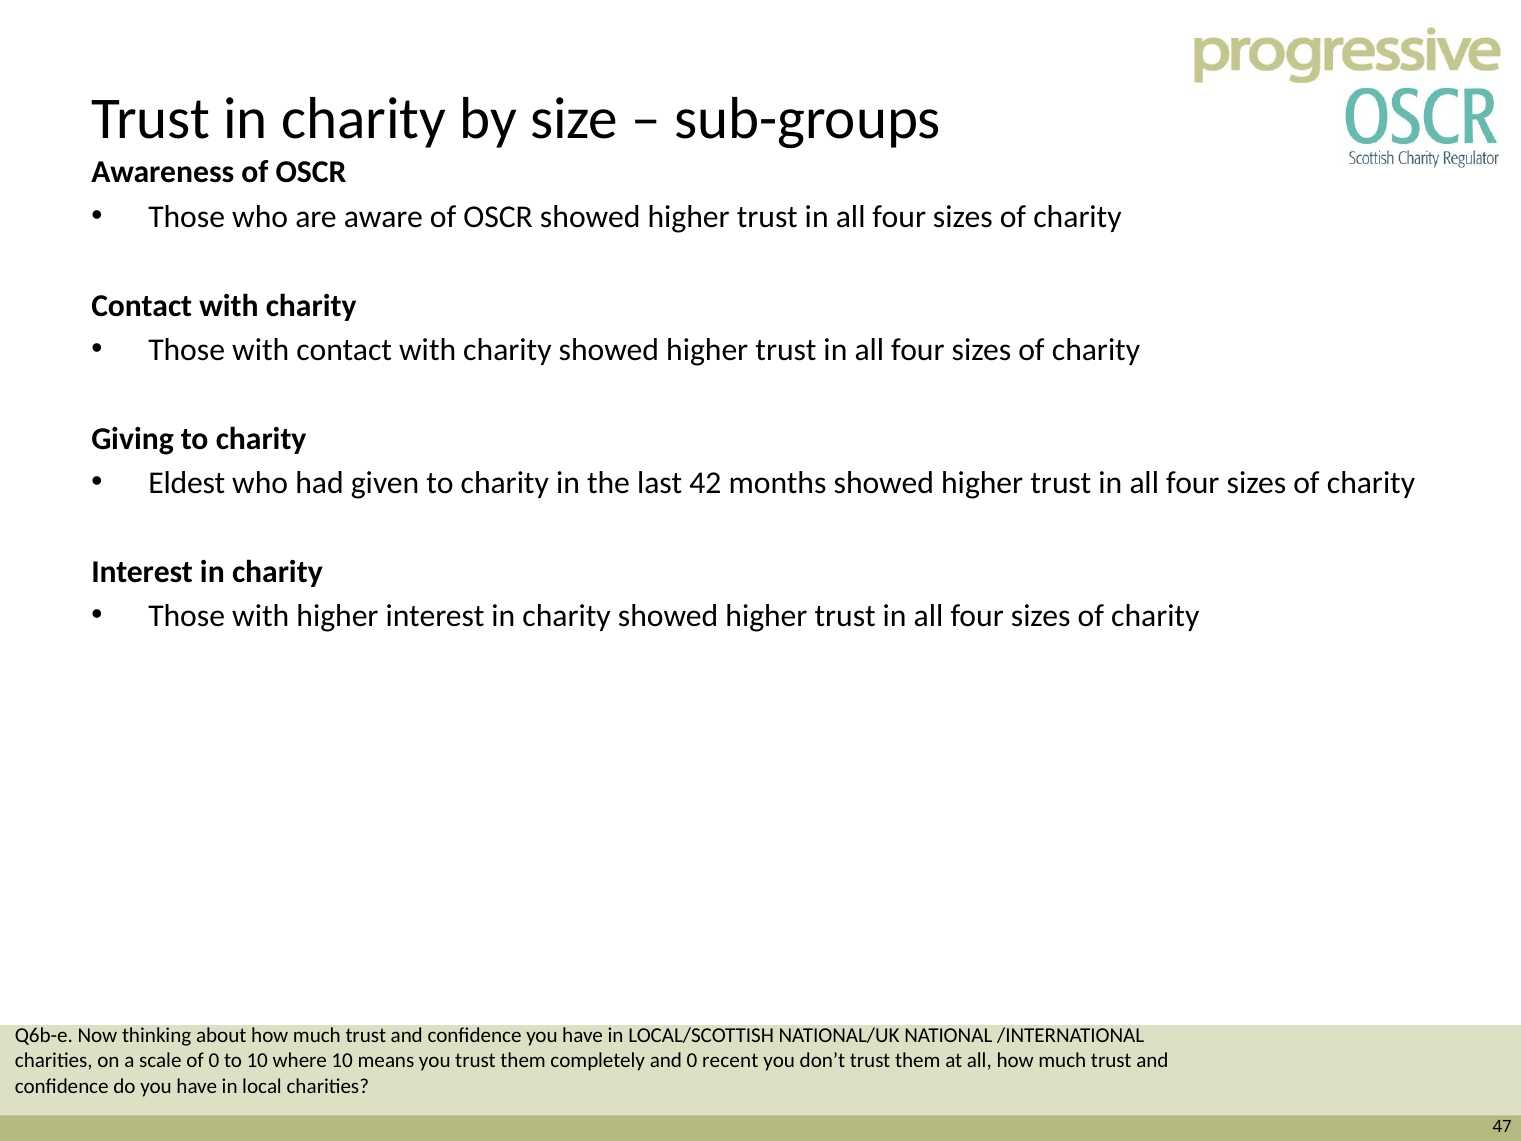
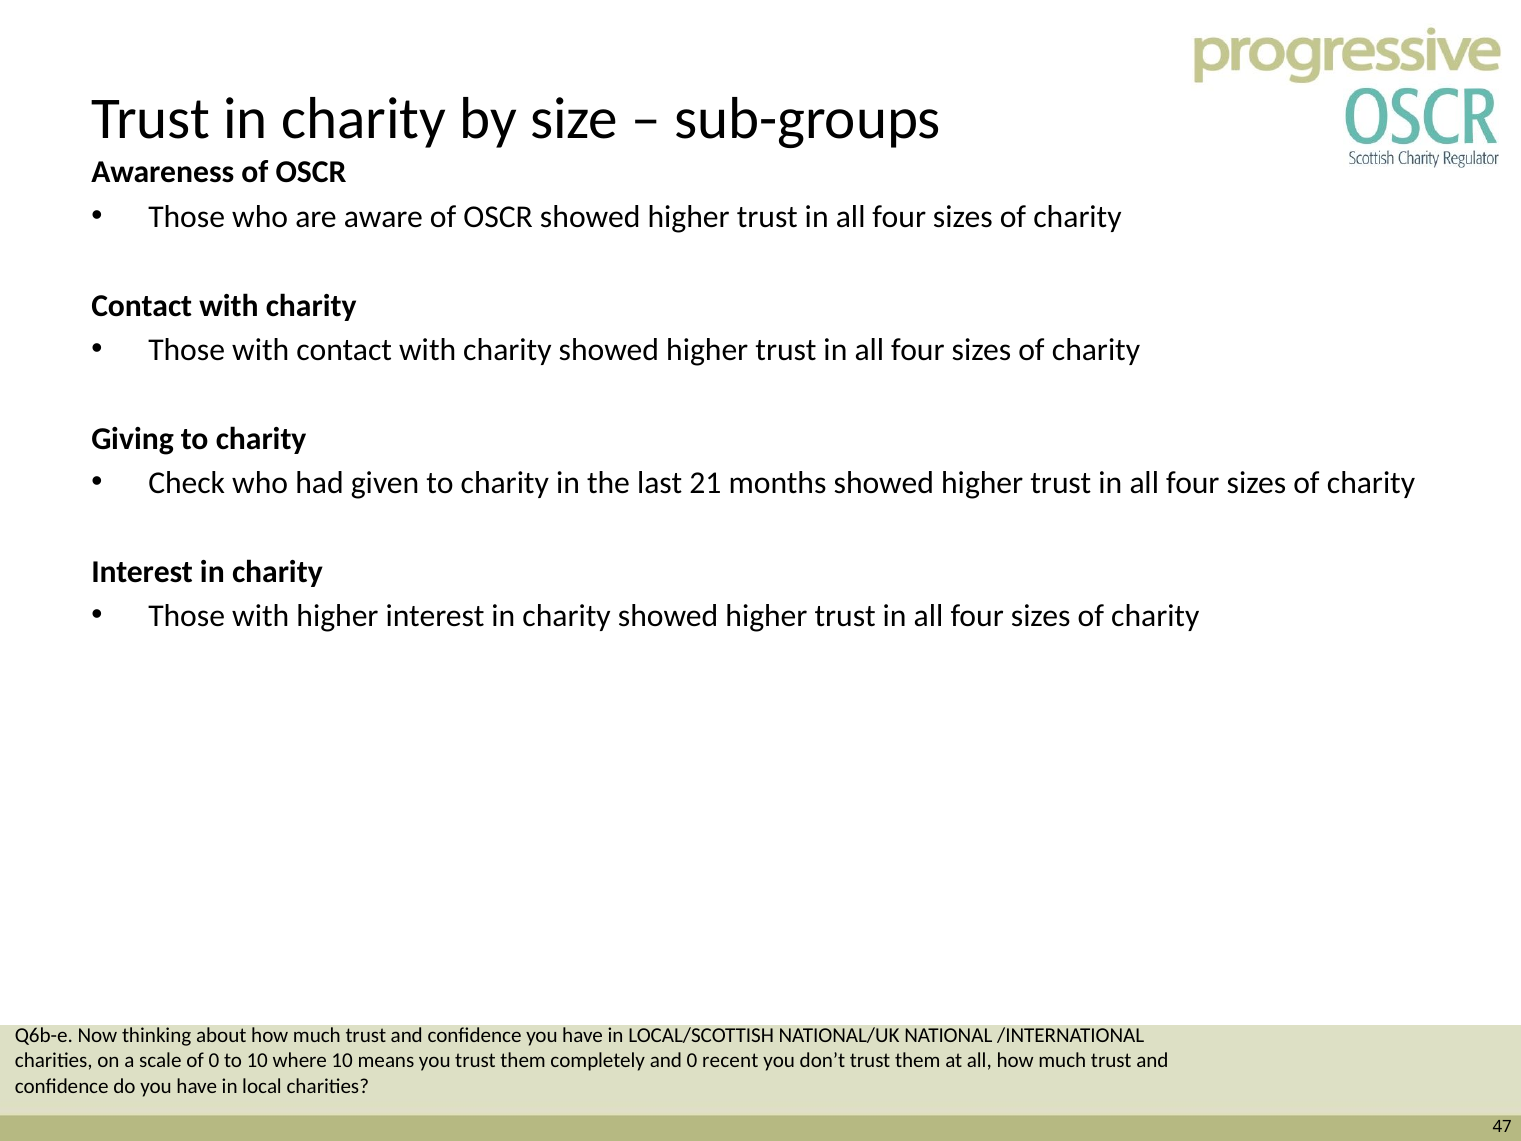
Eldest: Eldest -> Check (187, 483)
42: 42 -> 21 (705, 483)
